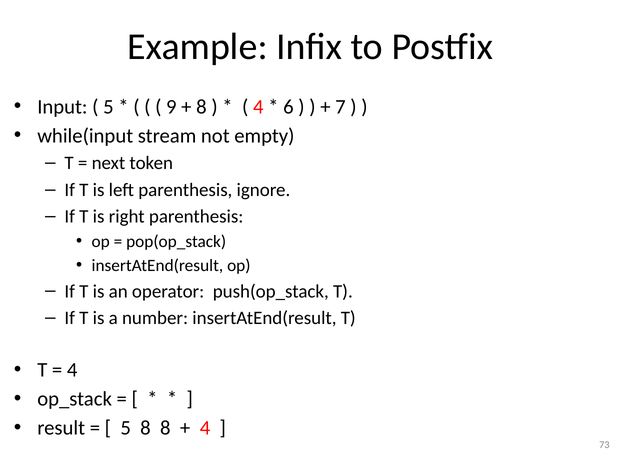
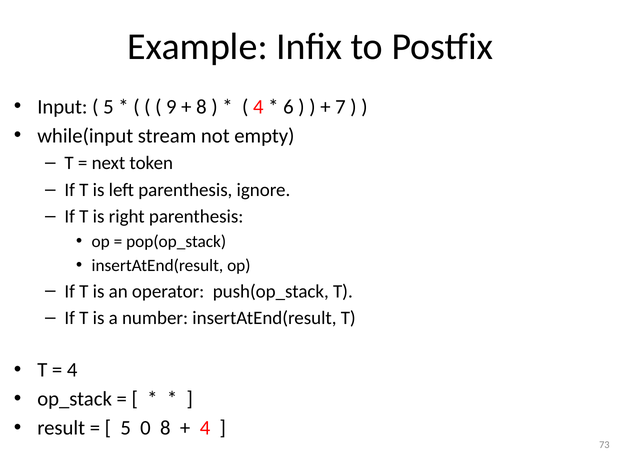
5 8: 8 -> 0 (145, 428)
